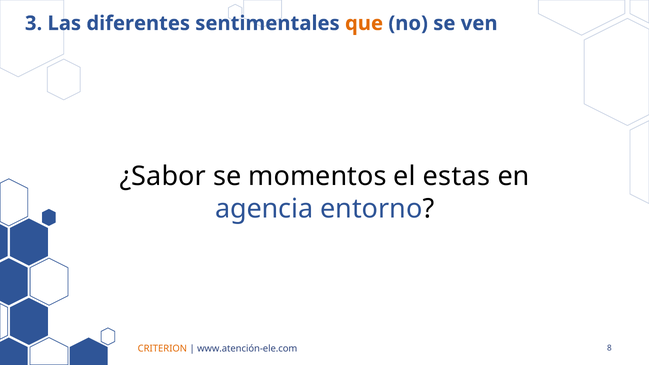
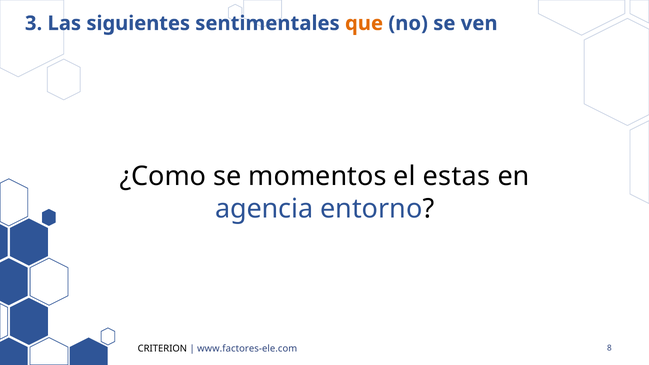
diferentes: diferentes -> siguientes (138, 23)
¿Sabor: ¿Sabor -> ¿Como (163, 176)
CRITERION colour: orange -> black (162, 349)
www.atención-ele.com: www.atención-ele.com -> www.factores-ele.com (247, 349)
